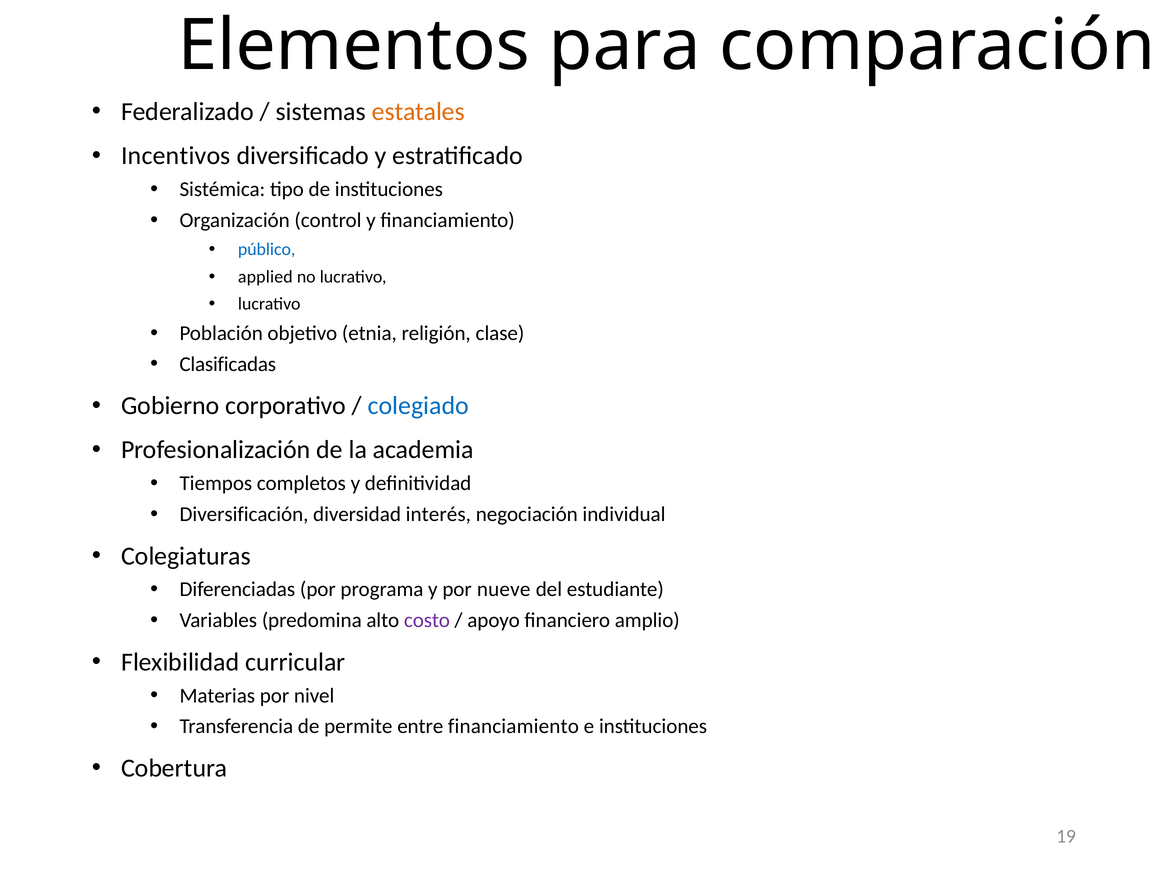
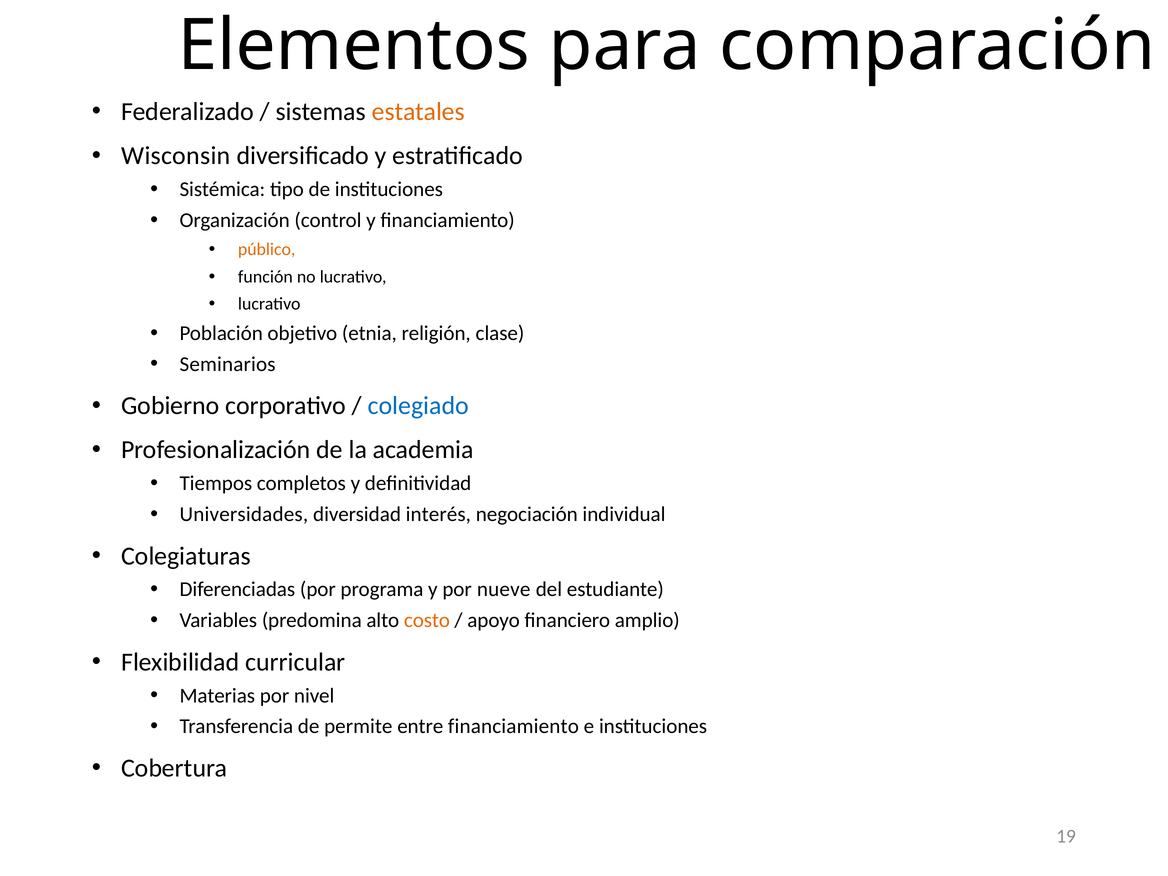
Incentivos: Incentivos -> Wisconsin (176, 156)
público colour: blue -> orange (267, 249)
applied: applied -> función (265, 277)
Clasificadas: Clasificadas -> Seminarios (228, 364)
Diversificación: Diversificación -> Universidades (244, 514)
costo colour: purple -> orange (427, 620)
